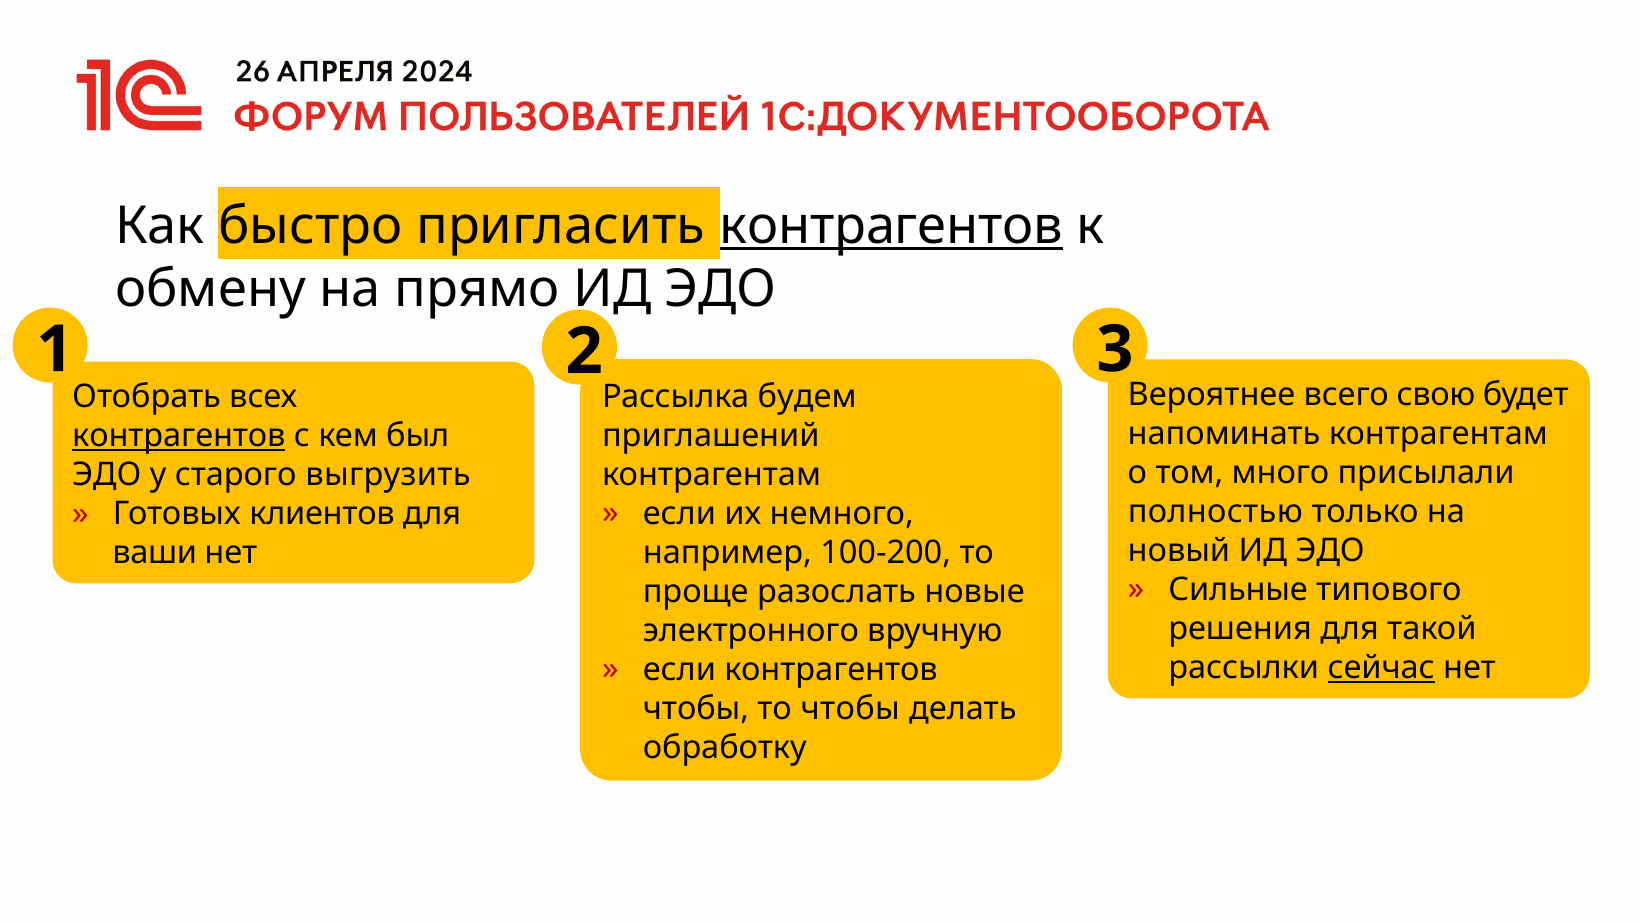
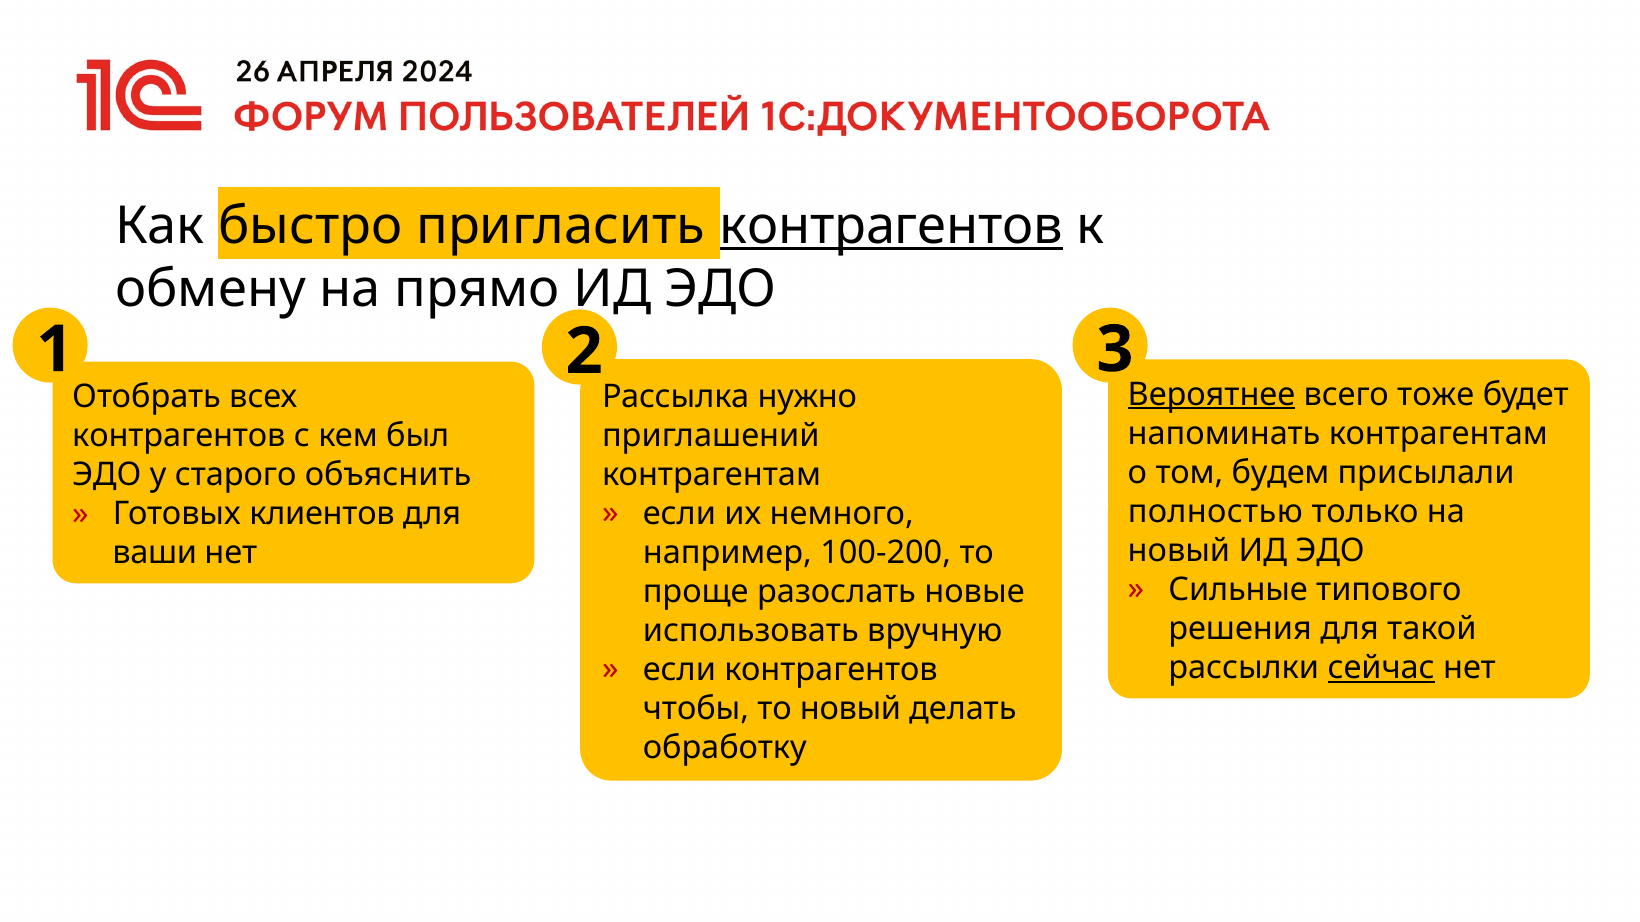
Вероятнее underline: none -> present (1212, 395)
свою: свою -> тоже (1436, 395)
будем: будем -> нужно (807, 397)
контрагентов underline: present -> none (179, 436)
много: много -> будем (1281, 473)
выгрузить: выгрузить -> объяснить (388, 475)
электронного: электронного -> использовать (751, 631)
то чтобы: чтобы -> новый (851, 709)
